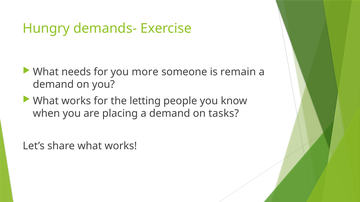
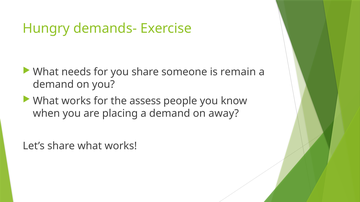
you more: more -> share (145, 72)
letting: letting -> assess (145, 101)
tasks: tasks -> away (224, 114)
